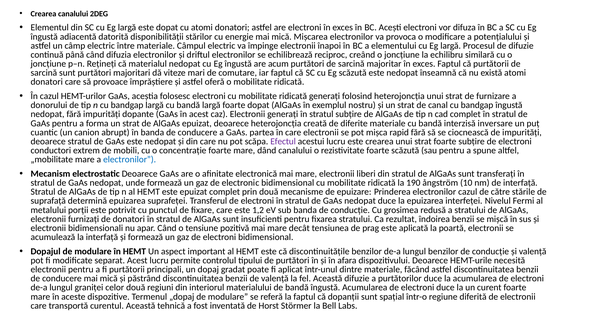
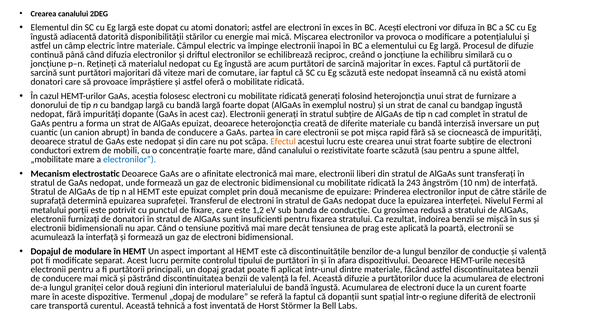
Efectul colour: purple -> orange (283, 141)
190: 190 -> 243 (413, 183)
electronilor cazul: cazul -> input (468, 192)
